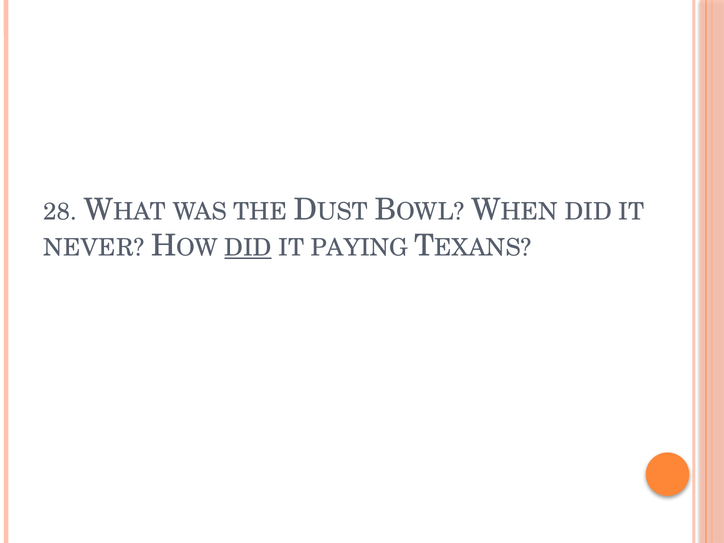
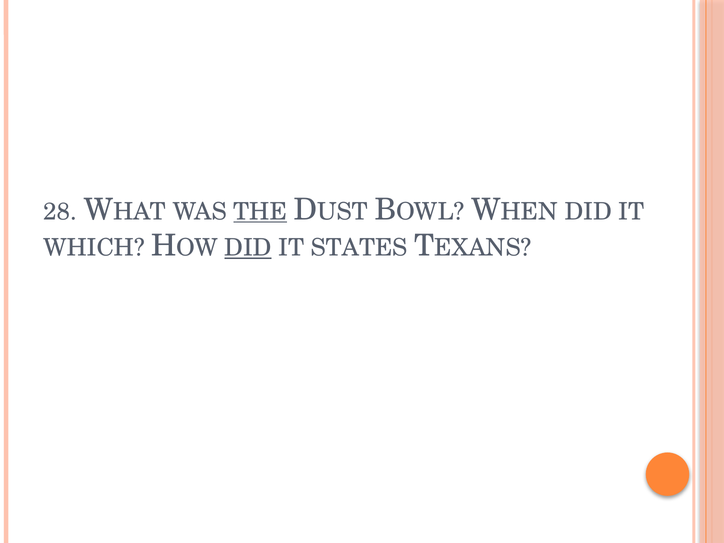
THE underline: none -> present (260, 212)
NEVER: NEVER -> WHICH (94, 248)
PAYING: PAYING -> STATES (359, 248)
